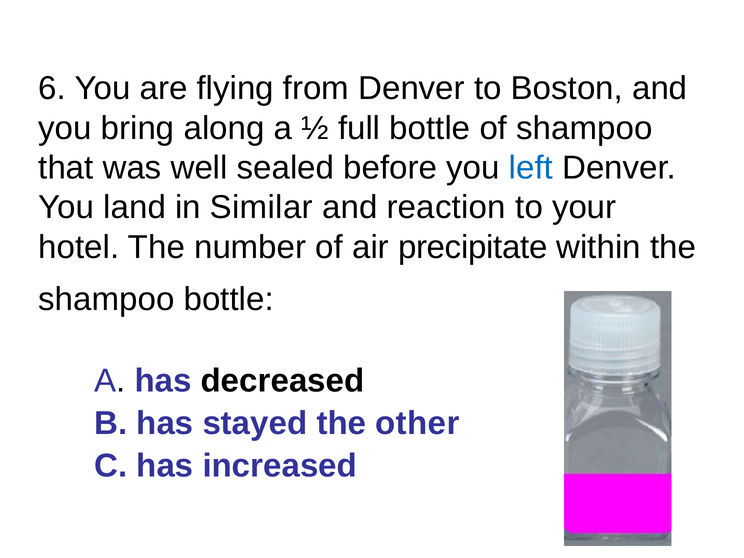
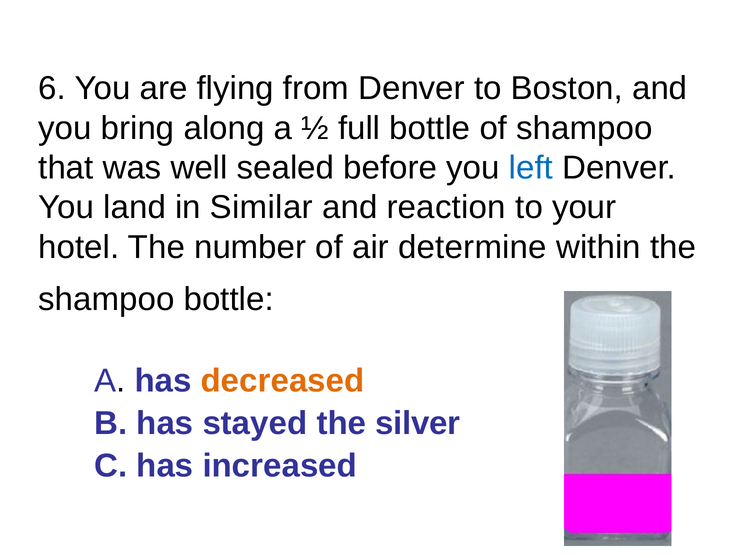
precipitate: precipitate -> determine (473, 247)
decreased colour: black -> orange (283, 381)
other: other -> silver (418, 423)
